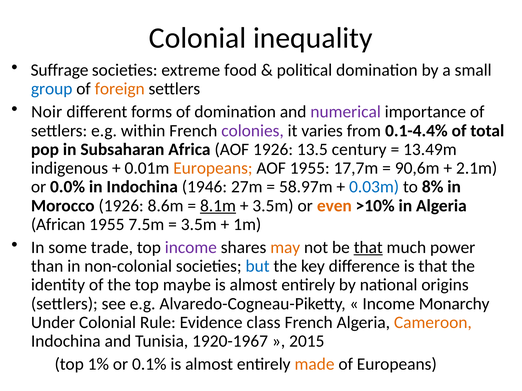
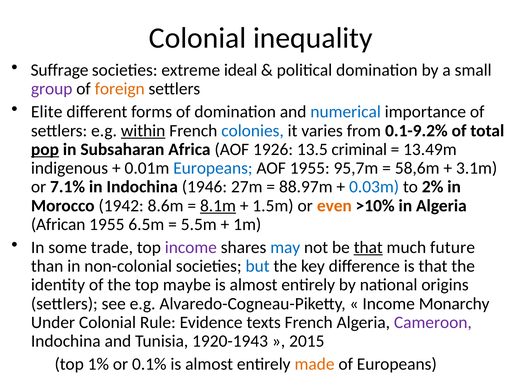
food: food -> ideal (241, 70)
group colour: blue -> purple (52, 89)
Noir: Noir -> Elite (47, 112)
numerical colour: purple -> blue (346, 112)
within underline: none -> present (143, 131)
colonies colour: purple -> blue (253, 131)
0.1-4.4%: 0.1-4.4% -> 0.1-9.2% (416, 131)
pop underline: none -> present (45, 150)
century: century -> criminal (359, 150)
Europeans colour: orange -> blue (213, 168)
17,7m: 17,7m -> 95,7m (356, 168)
90,6m: 90,6m -> 58,6m (417, 168)
2.1m: 2.1m -> 3.1m (477, 168)
0.0%: 0.0% -> 7.1% (68, 187)
58.97m: 58.97m -> 88.97m (306, 187)
8%: 8% -> 2% (433, 187)
Morocco 1926: 1926 -> 1942 (121, 206)
3.5m: 3.5m -> 1.5m (273, 206)
7.5m: 7.5m -> 6.5m (146, 225)
3.5m: 3.5m -> 5.5m (199, 225)
may colour: orange -> blue (285, 248)
power: power -> future (453, 248)
class: class -> texts (264, 323)
Cameroon colour: orange -> purple (433, 323)
1920-1967: 1920-1967 -> 1920-1943 (230, 342)
